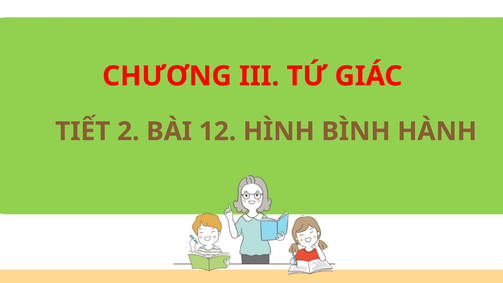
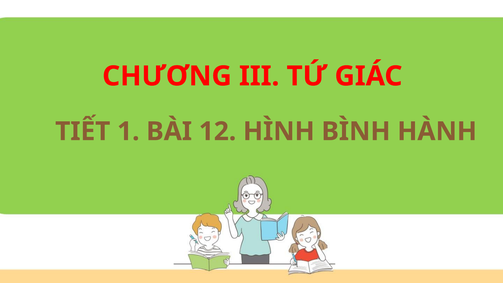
2: 2 -> 1 (128, 131)
